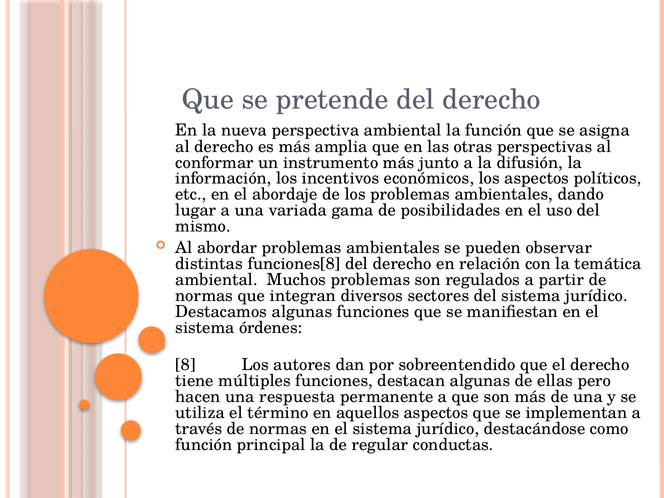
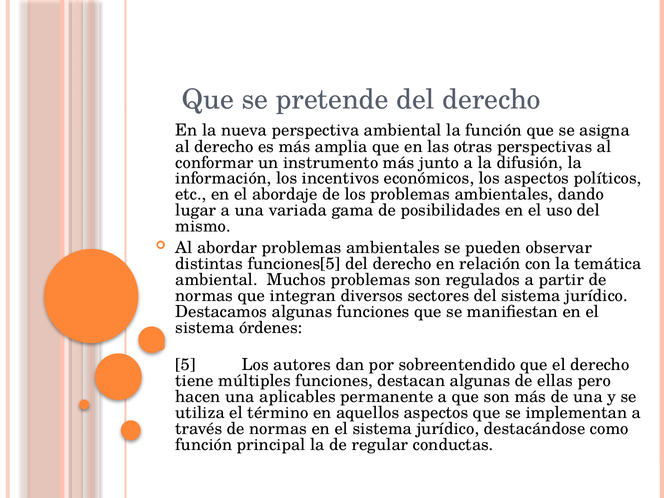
funciones[8: funciones[8 -> funciones[5 (294, 264)
8: 8 -> 5 (186, 365)
respuesta: respuesta -> aplicables (298, 397)
